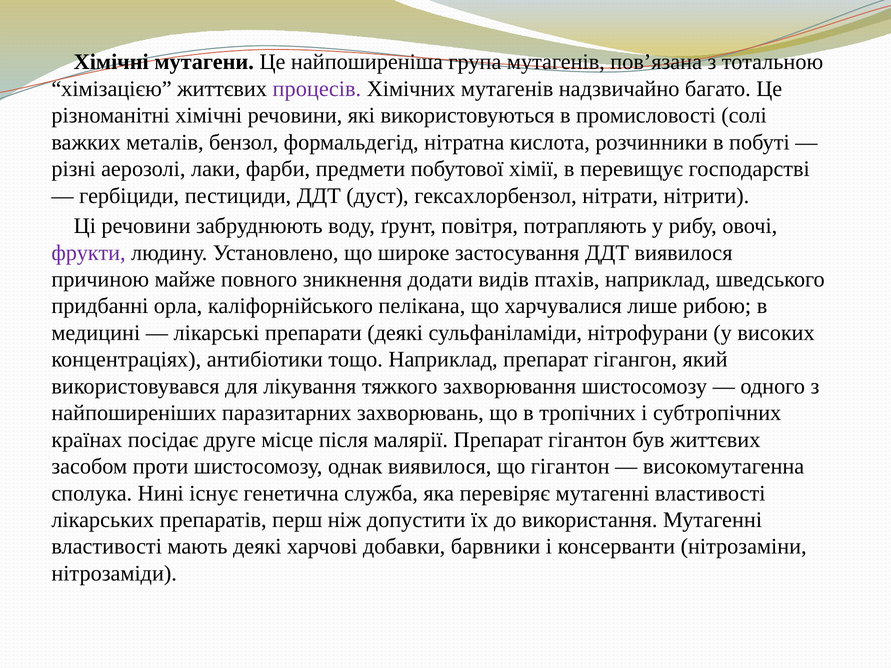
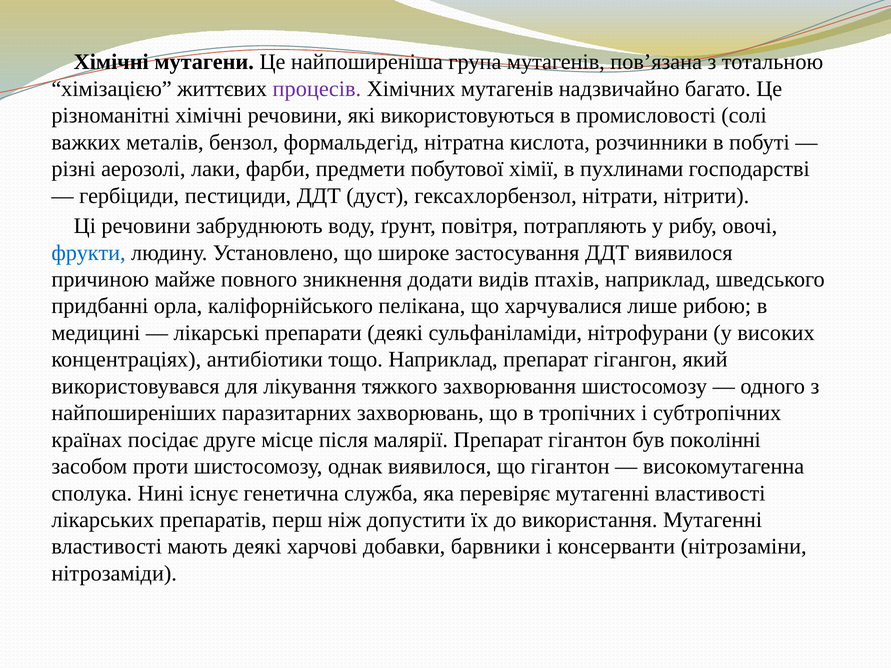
перевищує: перевищує -> пухлинами (632, 169)
фрукти colour: purple -> blue (89, 253)
був життєвих: життєвих -> поколінні (715, 440)
